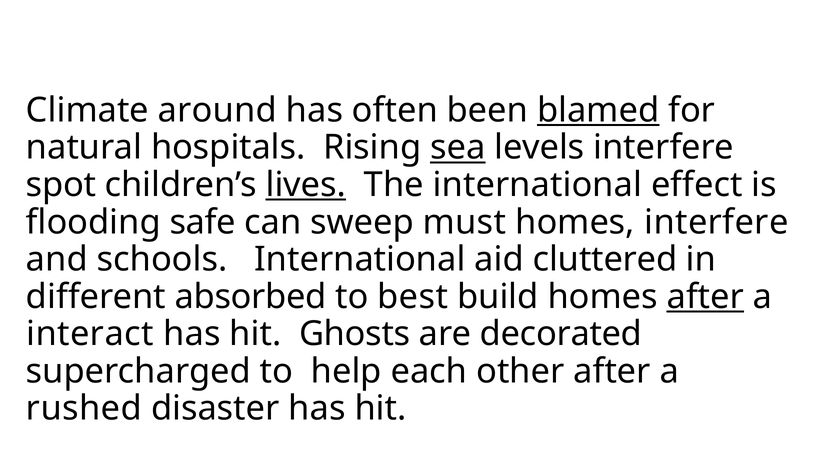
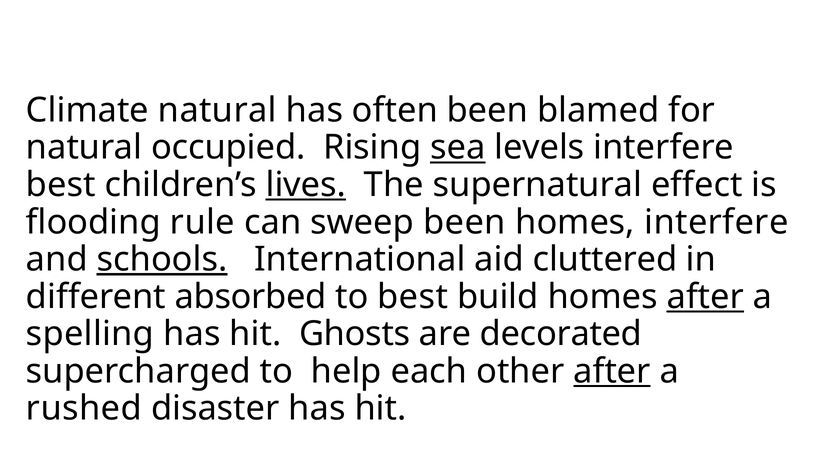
Climate around: around -> natural (217, 110)
blamed underline: present -> none (598, 110)
hospitals: hospitals -> occupied (228, 147)
spot: spot -> best (61, 185)
The international: international -> supernatural (538, 185)
safe: safe -> rule (202, 222)
sweep must: must -> been (464, 222)
schools underline: none -> present (162, 259)
interact: interact -> spelling (90, 334)
after underline: none -> present (612, 371)
